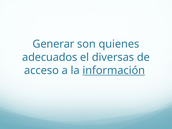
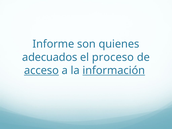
Generar: Generar -> Informe (53, 44)
diversas: diversas -> proceso (113, 57)
acceso underline: none -> present (41, 70)
